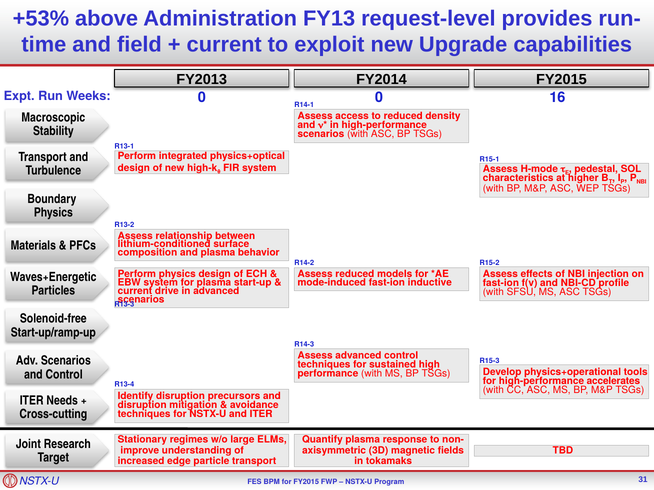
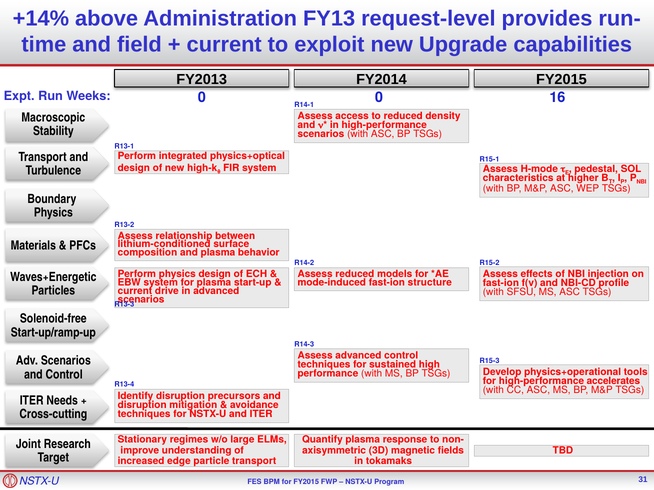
+53%: +53% -> +14% (41, 18)
inductive: inductive -> structure (430, 283)
